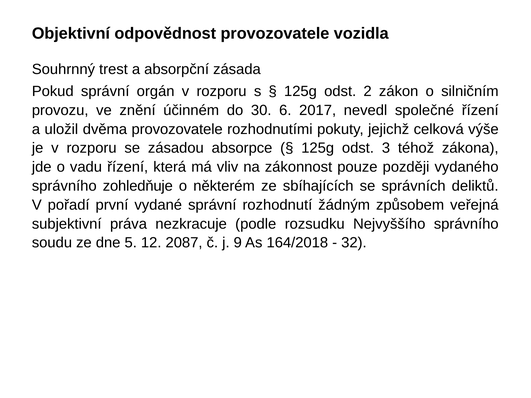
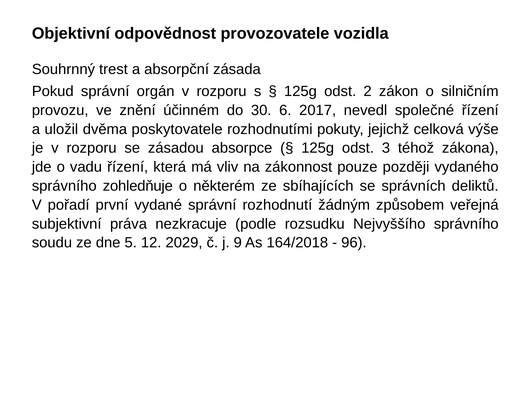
dvěma provozovatele: provozovatele -> poskytovatele (177, 129)
2087: 2087 -> 2029 (184, 243)
32: 32 -> 96 (354, 243)
